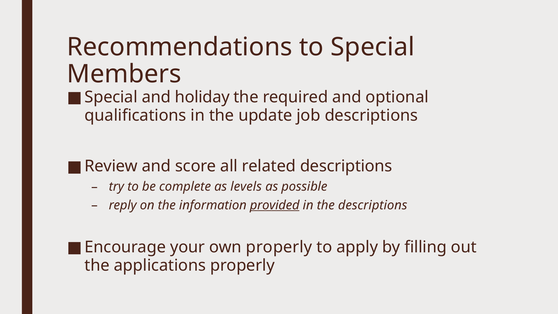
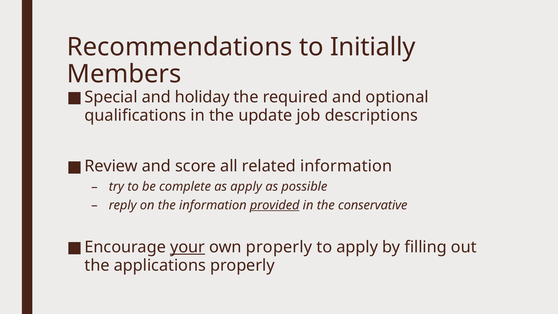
to Special: Special -> Initially (373, 47)
related descriptions: descriptions -> information (346, 166)
as levels: levels -> apply (246, 187)
the descriptions: descriptions -> conservative (373, 205)
your underline: none -> present (188, 247)
